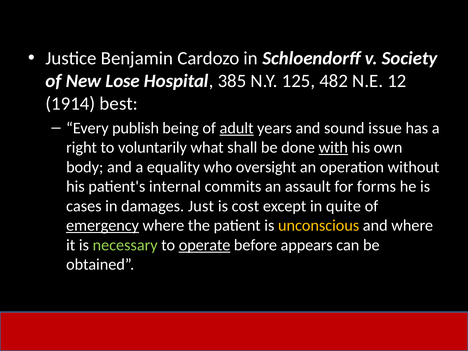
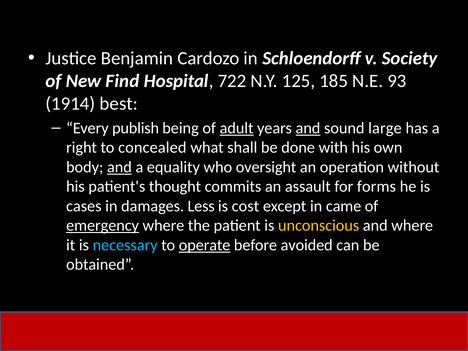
Lose: Lose -> Find (122, 81)
385: 385 -> 722 (232, 81)
482: 482 -> 185 (334, 81)
12: 12 -> 93 (397, 81)
and underline: none -> present (308, 128)
issue: issue -> large (385, 128)
voluntarily: voluntarily -> concealed (152, 148)
with underline: present -> none (333, 148)
and underline: none -> present (119, 167)
internal: internal -> thought (175, 187)
Just: Just -> Less (201, 206)
quite: quite -> came (344, 206)
necessary colour: light green -> light blue (125, 245)
appears: appears -> avoided (307, 245)
